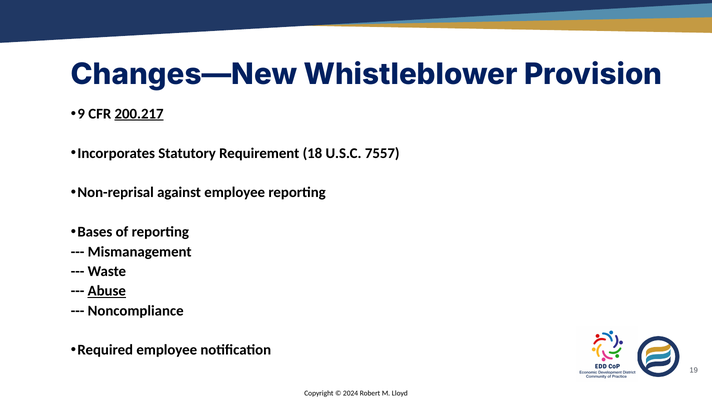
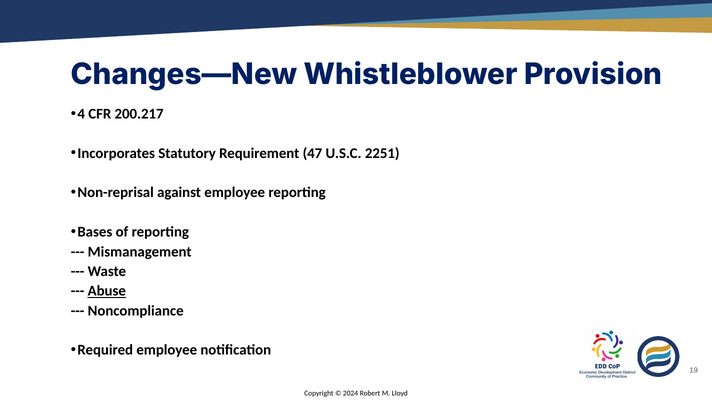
9: 9 -> 4 (81, 114)
200.217 underline: present -> none (139, 114)
18: 18 -> 47 (312, 153)
7557: 7557 -> 2251 (382, 153)
